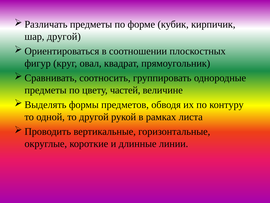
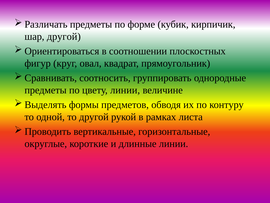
цвету частей: частей -> линии (125, 90)
